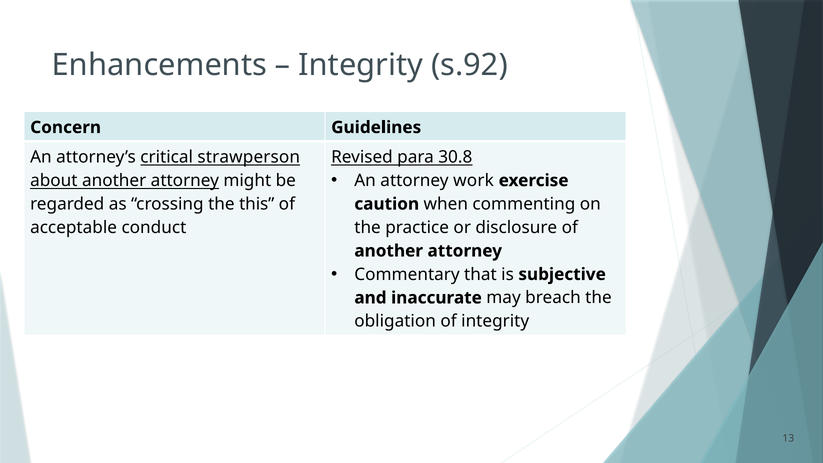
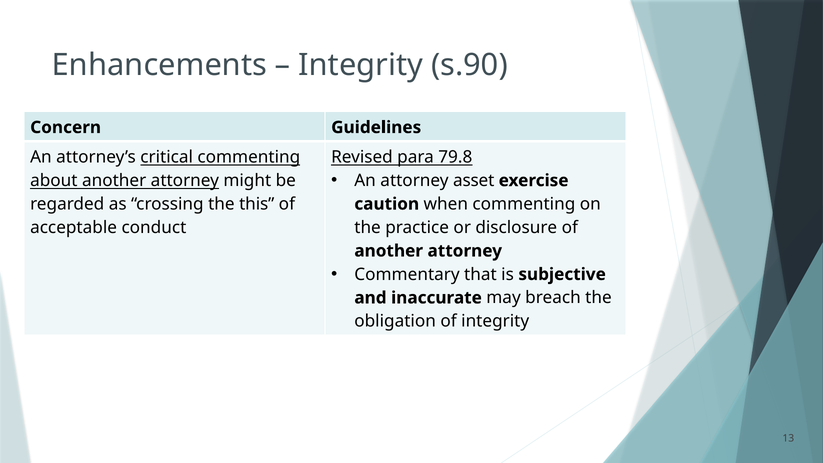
s.92: s.92 -> s.90 (469, 65)
critical strawperson: strawperson -> commenting (249, 157)
30.8: 30.8 -> 79.8 (455, 157)
work: work -> asset (474, 181)
